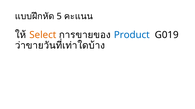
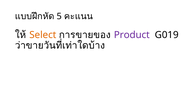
Product colour: blue -> purple (132, 35)
